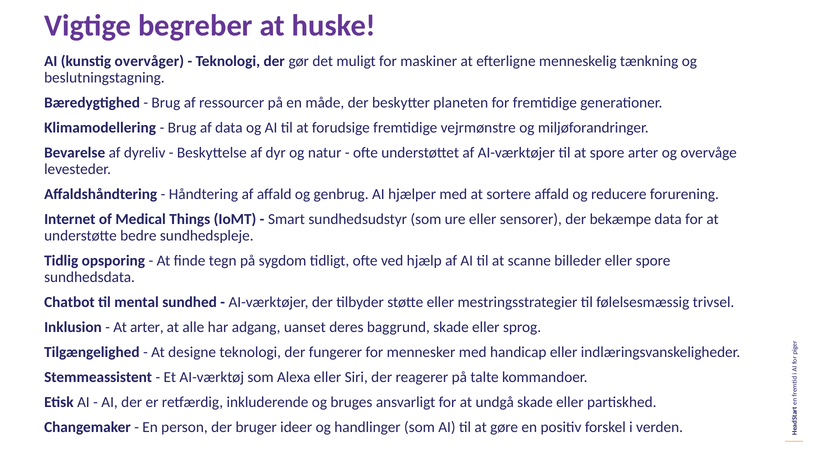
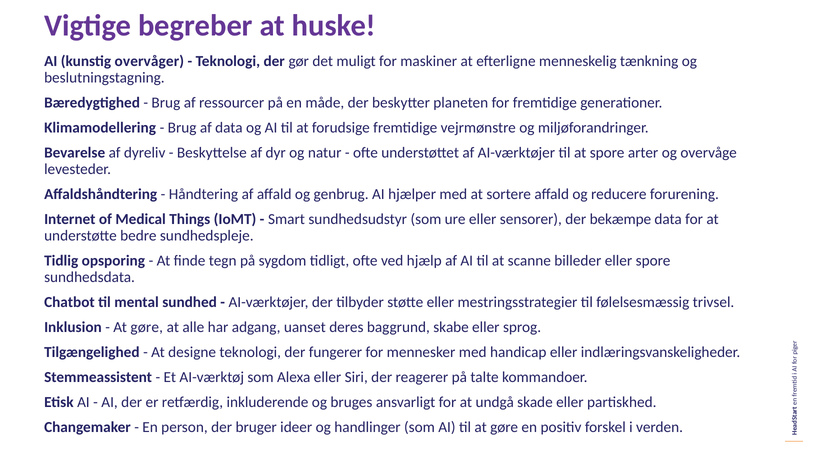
arter: arter -> gøre (147, 327)
baggrund skade: skade -> skabe (451, 327)
